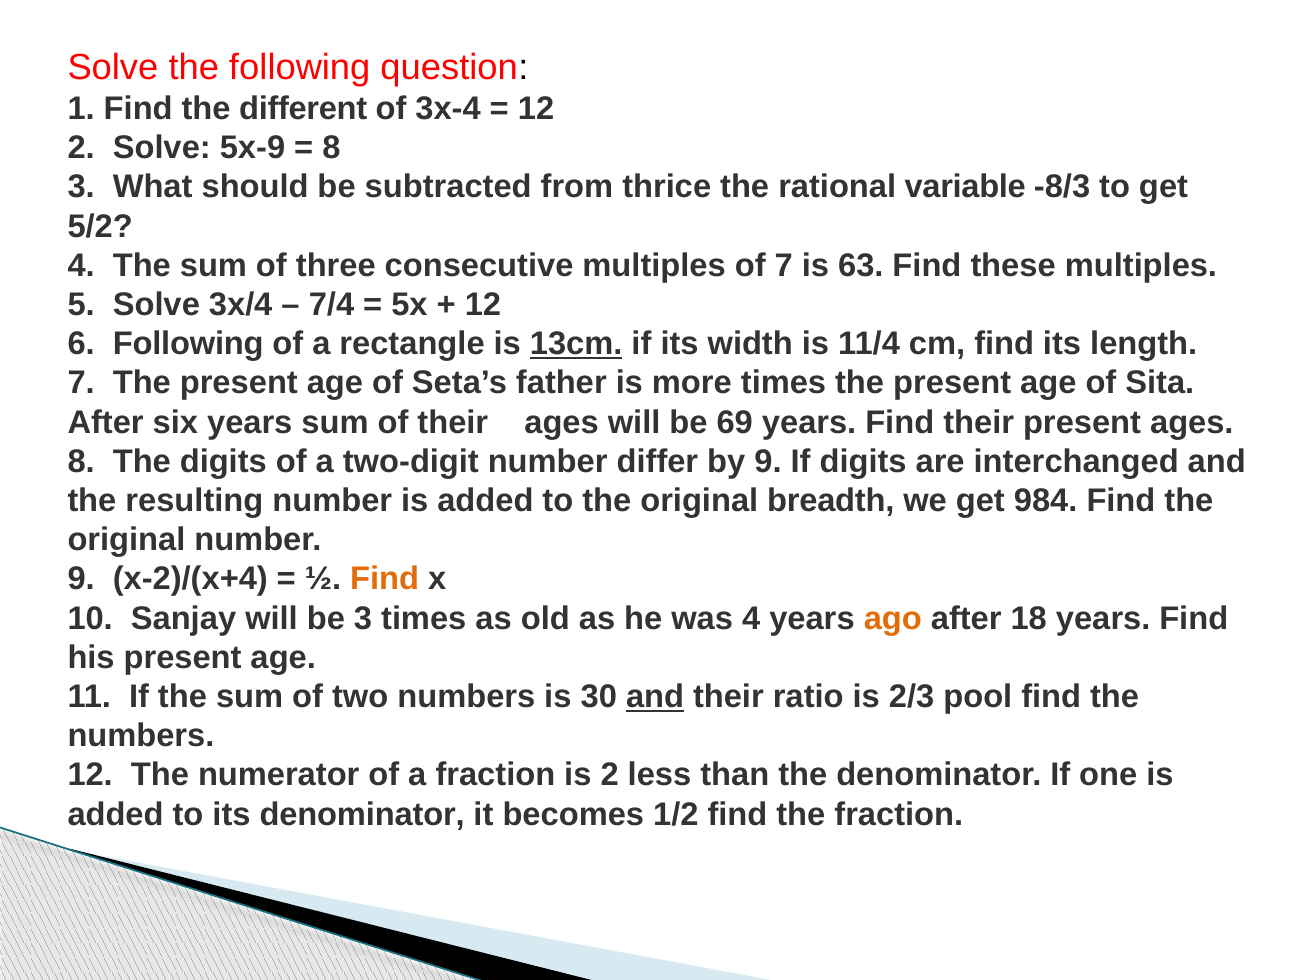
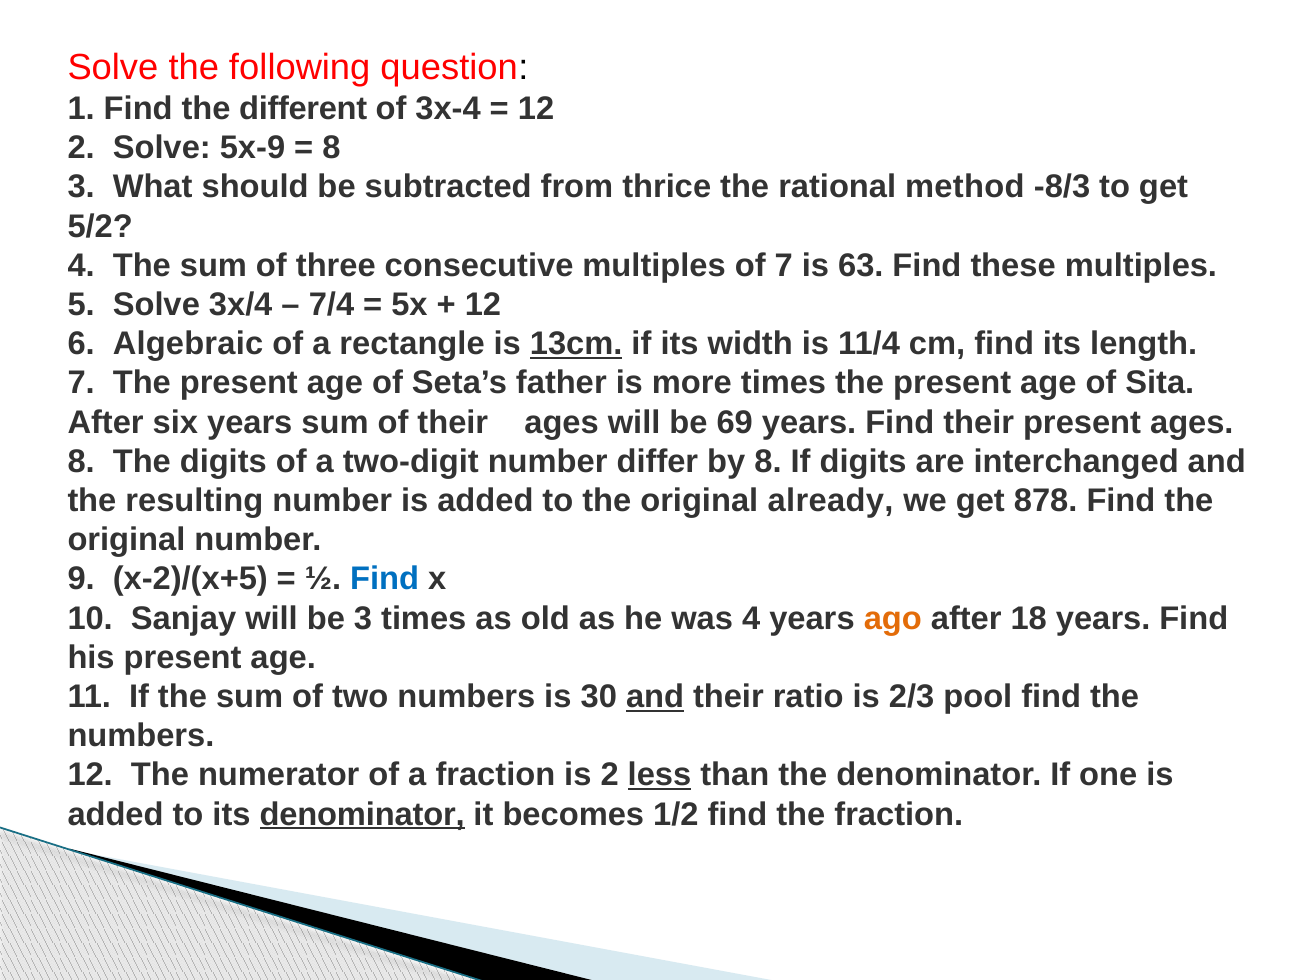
variable: variable -> method (965, 187)
6 Following: Following -> Algebraic (188, 344)
by 9: 9 -> 8 (768, 462)
breadth: breadth -> already (830, 501)
984: 984 -> 878 (1046, 501)
x-2)/(x+4: x-2)/(x+4 -> x-2)/(x+5 (190, 579)
Find colour: orange -> blue (385, 579)
less underline: none -> present (660, 775)
denominator underline: none -> present (362, 814)
